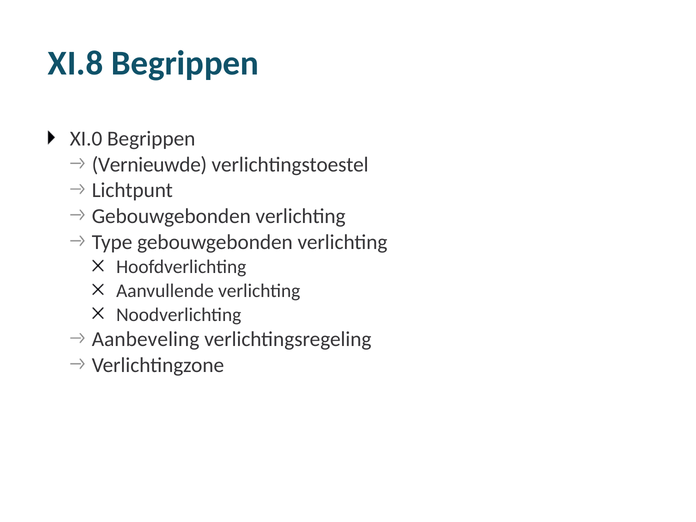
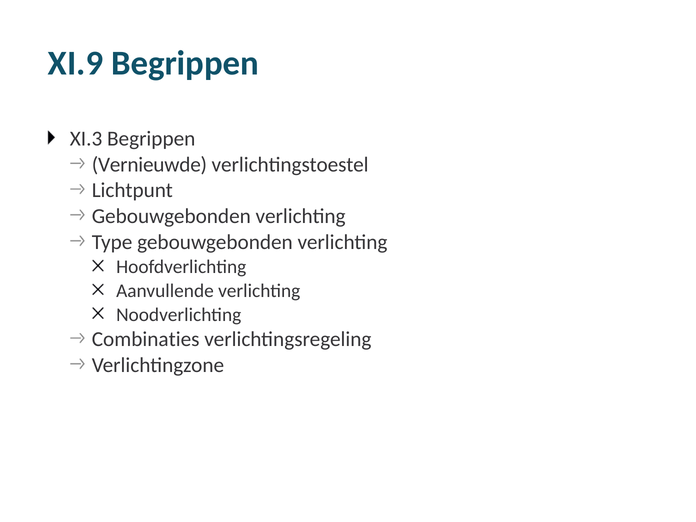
XI.8: XI.8 -> XI.9 (76, 63)
XI.0: XI.0 -> XI.3 (86, 139)
Aanbeveling: Aanbeveling -> Combinaties (146, 339)
